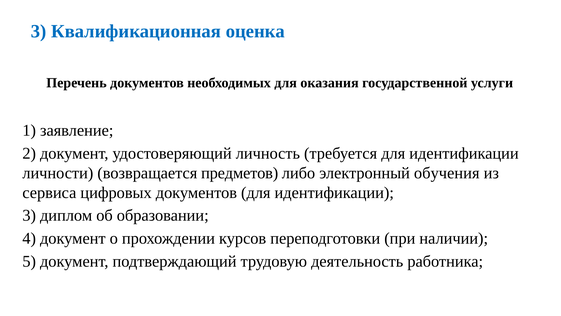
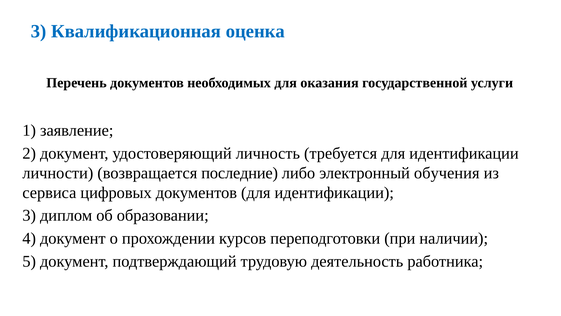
предметов: предметов -> последние (240, 173)
